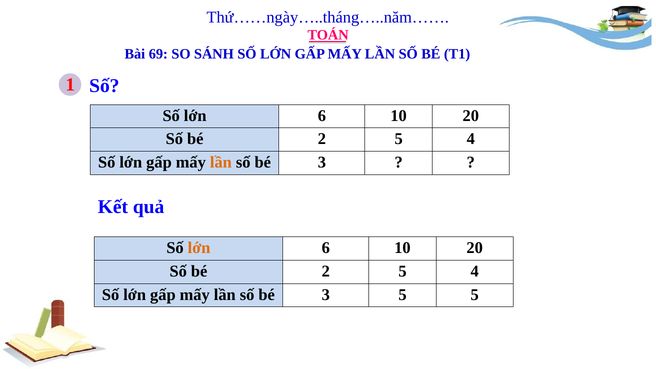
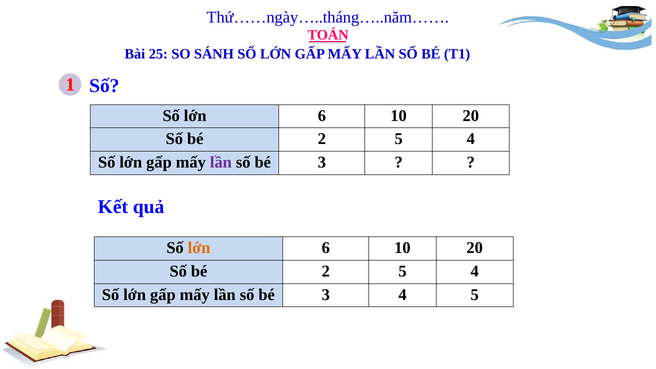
69: 69 -> 25 (158, 54)
lần colour: orange -> purple (221, 162)
3 5: 5 -> 4 (403, 294)
